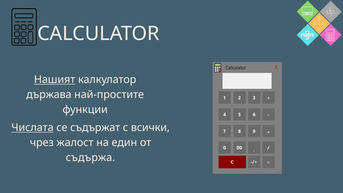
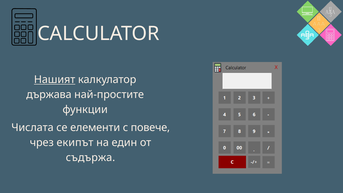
Числата underline: present -> none (32, 128)
съдържат: съдържат -> елементи (95, 128)
всички: всички -> повече (150, 128)
жалост: жалост -> екипът (75, 143)
